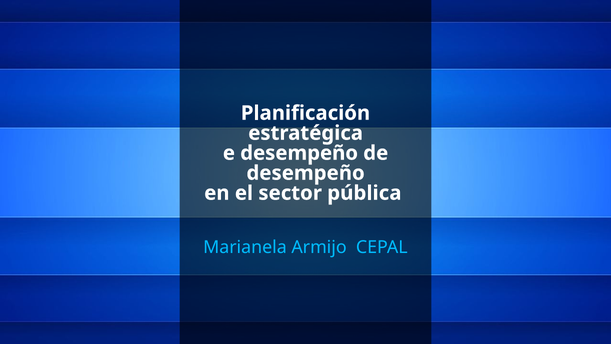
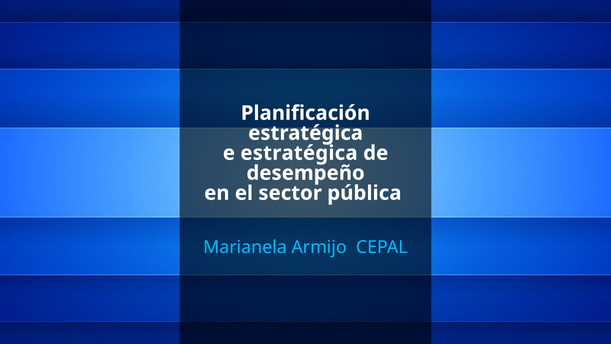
e desempeño: desempeño -> estratégica (299, 153)
